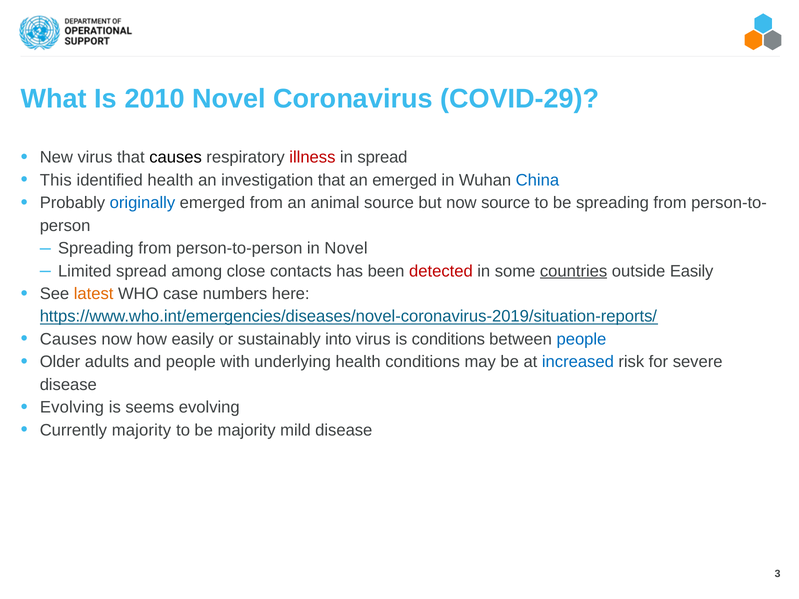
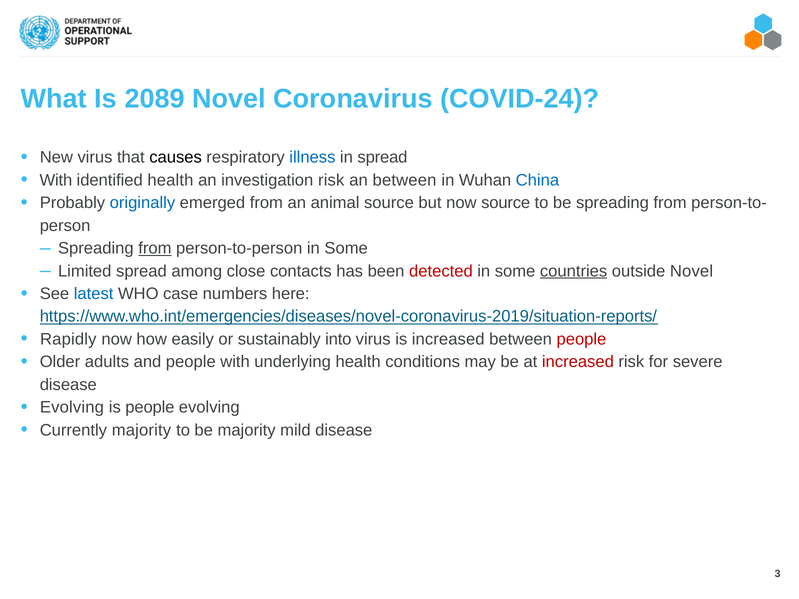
2010: 2010 -> 2089 (155, 99)
COVID-29: COVID-29 -> COVID-24 (520, 99)
illness colour: red -> blue (312, 157)
This: This -> With (56, 180)
investigation that: that -> risk (331, 180)
an emerged: emerged -> between (405, 180)
from underline: none -> present (155, 248)
person-to-person in Novel: Novel -> Some (346, 248)
outside Easily: Easily -> Novel (692, 271)
latest colour: orange -> blue (94, 294)
Causes: Causes -> Rapidly (68, 339)
is conditions: conditions -> increased (448, 339)
people colour: blue -> red (581, 339)
increased colour: blue -> red (578, 362)
is seems: seems -> people (150, 407)
